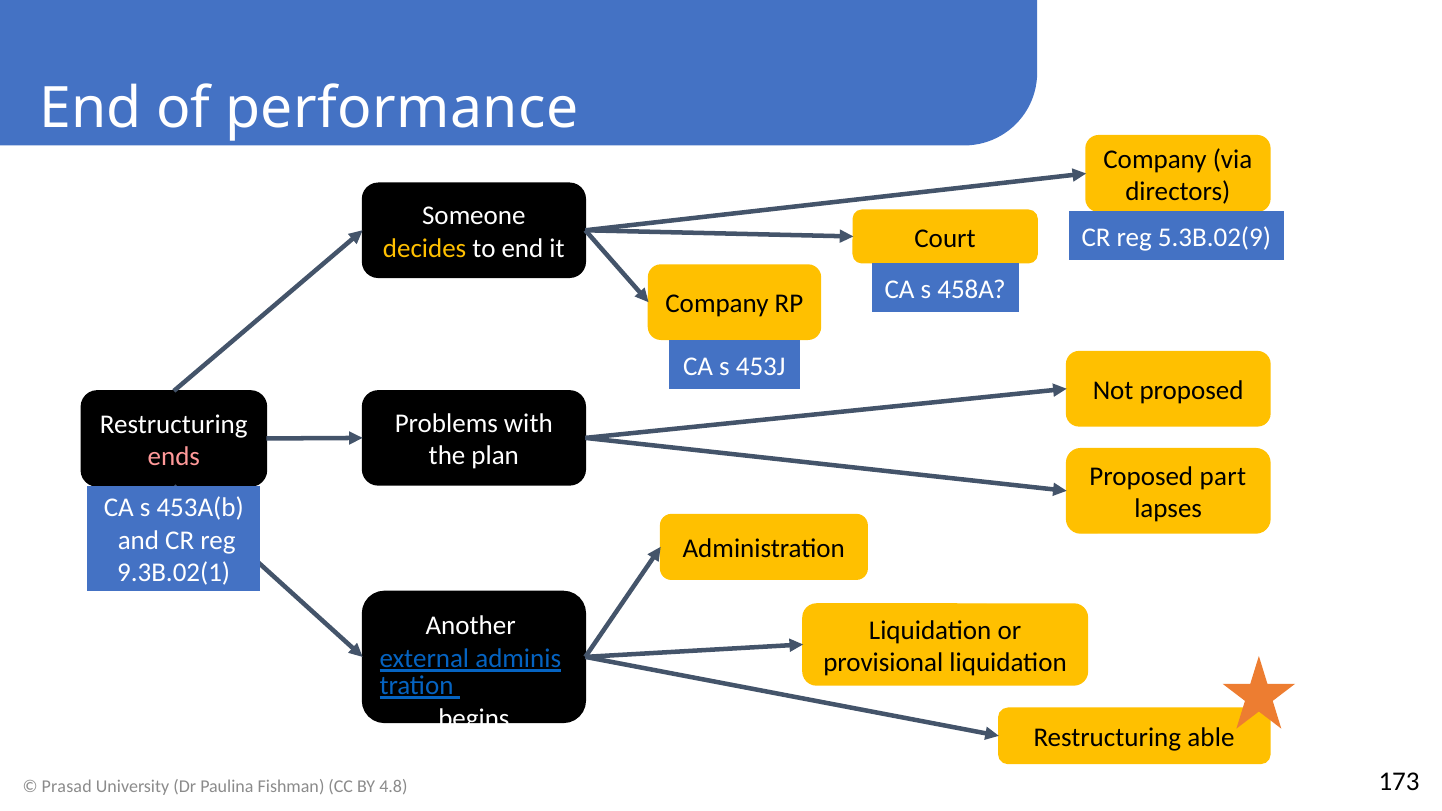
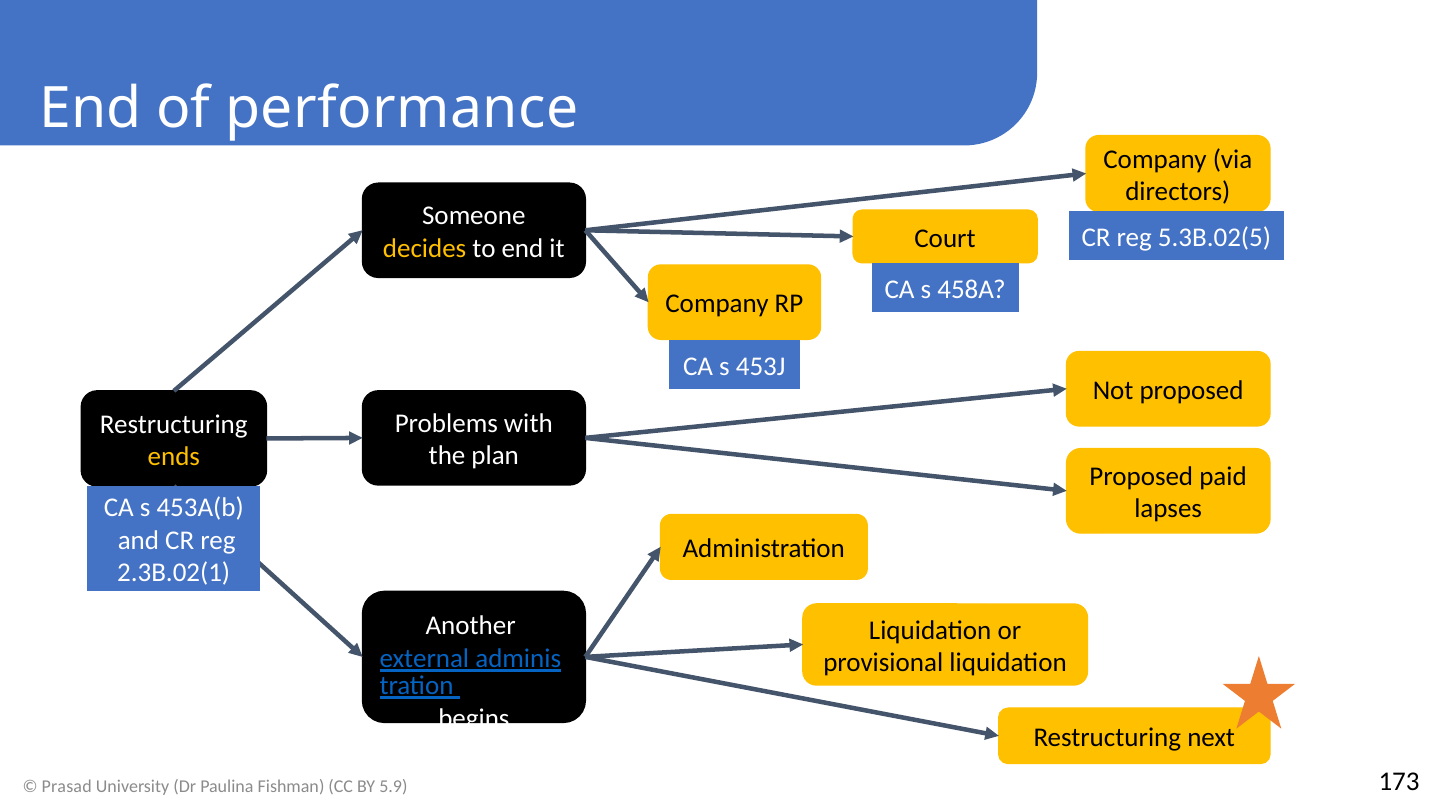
5.3B.02(9: 5.3B.02(9 -> 5.3B.02(5 (1214, 238)
ends colour: pink -> yellow (174, 457)
part: part -> paid (1223, 477)
9.3B.02(1: 9.3B.02(1 -> 2.3B.02(1 (174, 573)
able: able -> next (1211, 738)
4.8: 4.8 -> 5.9 (393, 787)
